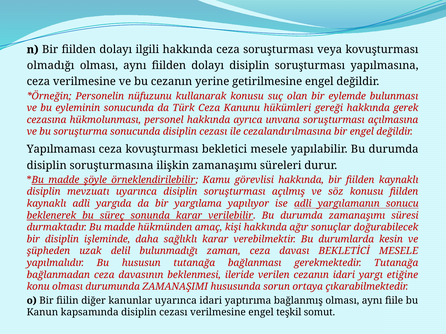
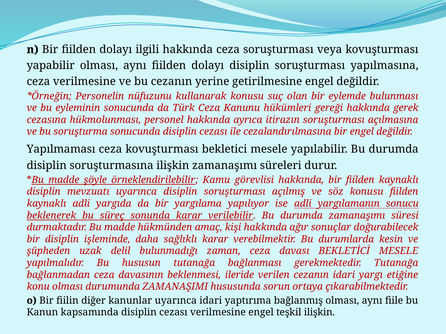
olmadığı: olmadığı -> yapabilir (51, 66)
unvana: unvana -> itirazın (283, 120)
teşkil somut: somut -> ilişkin (319, 313)
